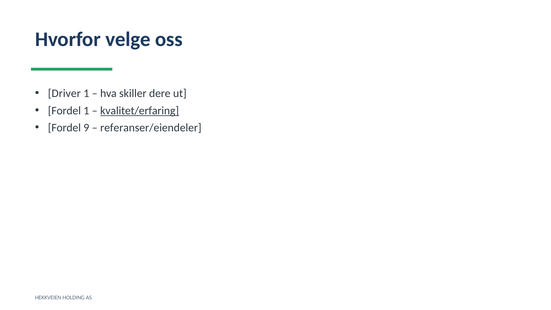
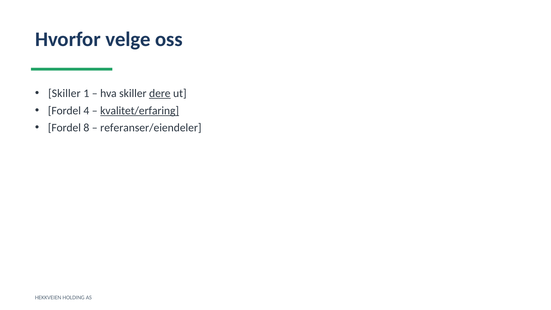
Driver: Driver -> Skiller (64, 93)
dere underline: none -> present (160, 93)
Fordel 1: 1 -> 4 (86, 111)
9: 9 -> 8 (86, 128)
